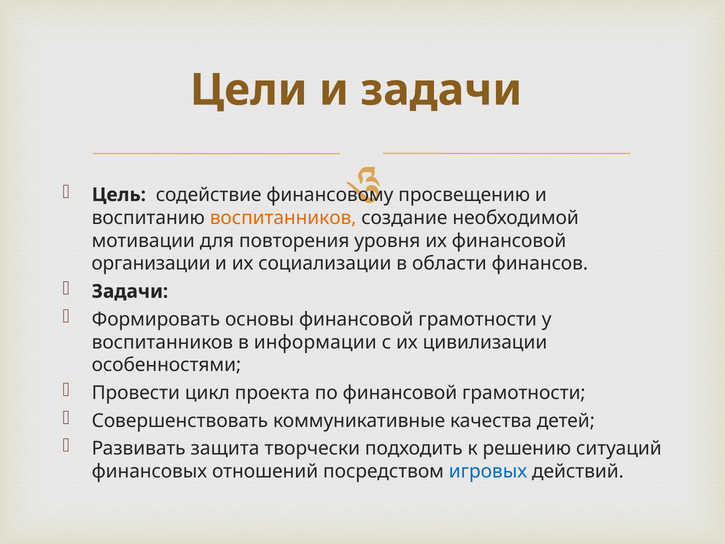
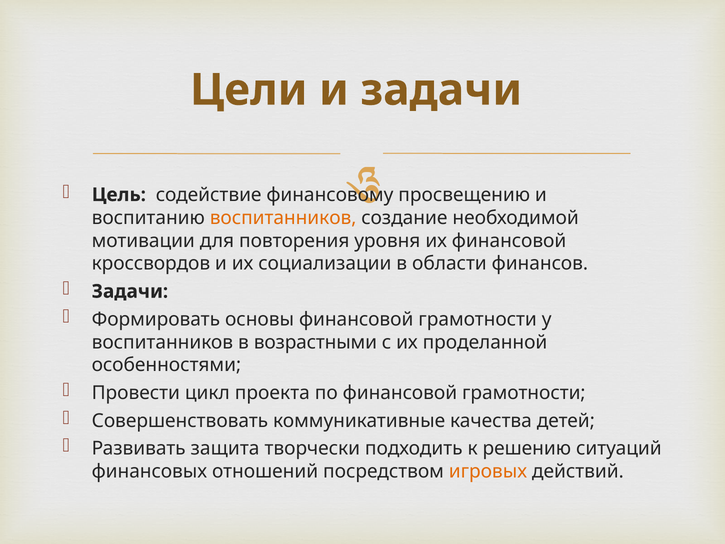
организации: организации -> кроссвордов (151, 264)
информации: информации -> возрастными (315, 342)
цивилизации: цивилизации -> проделанной (485, 342)
игровых colour: blue -> orange (488, 471)
